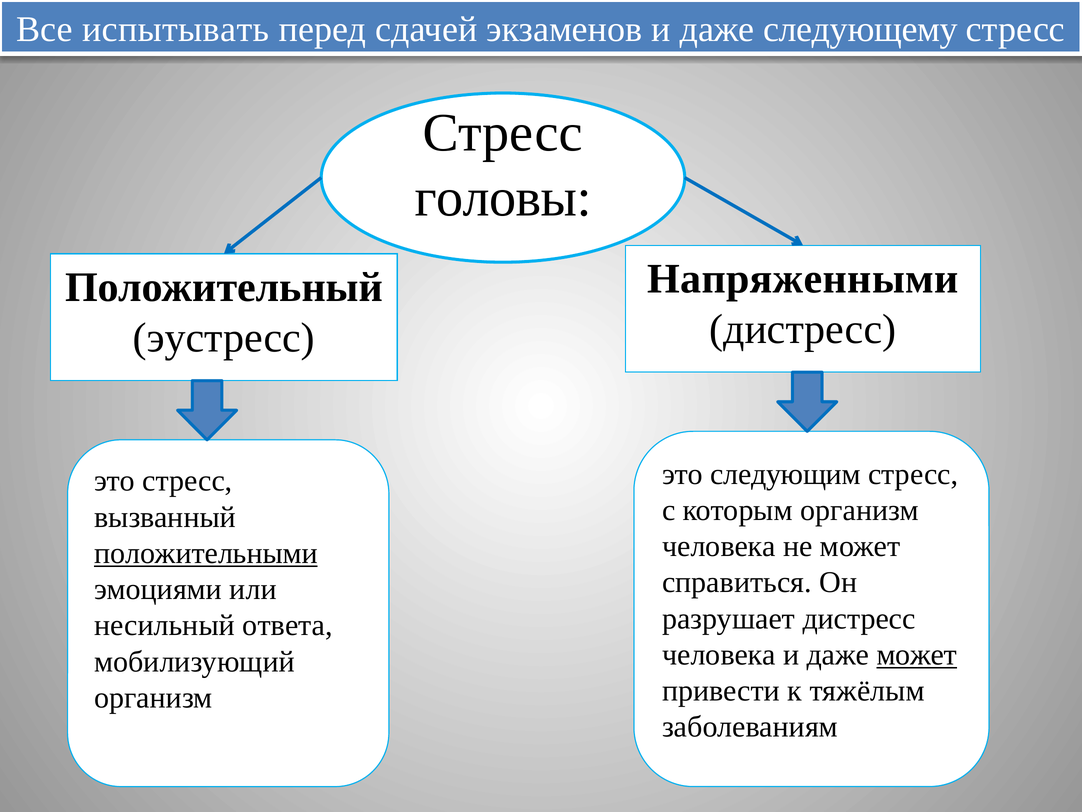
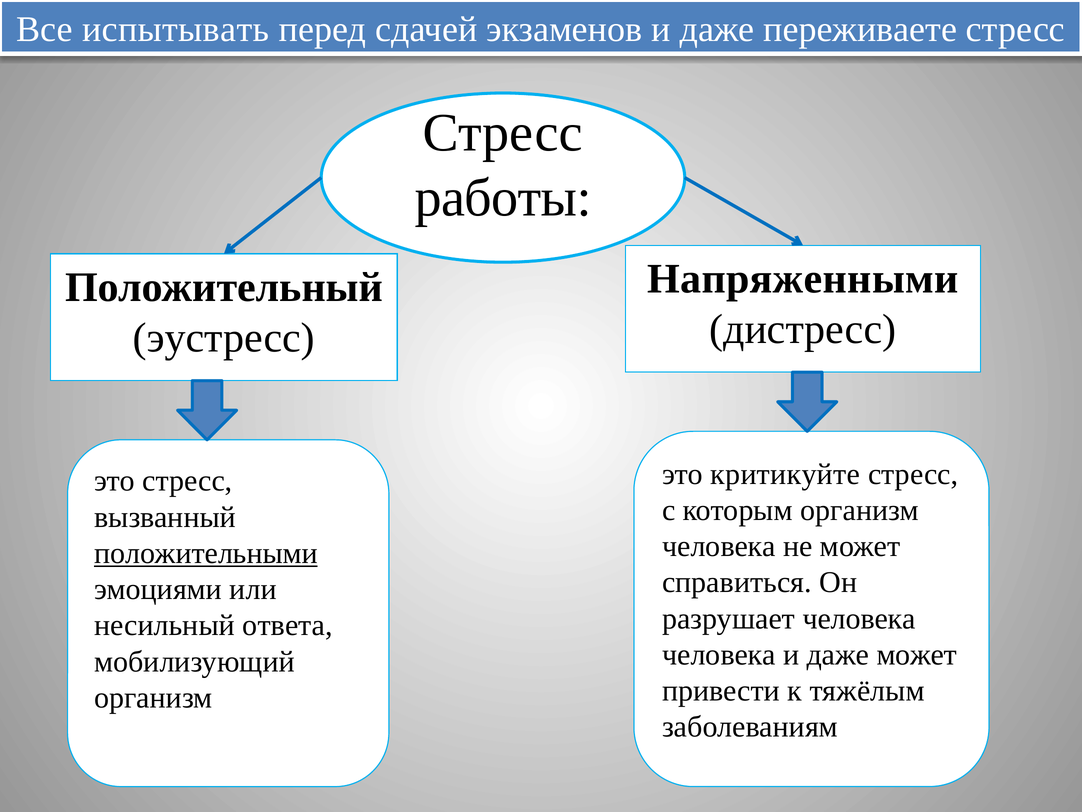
следующему: следующему -> переживаете (860, 29)
головы: головы -> работы (503, 198)
следующим: следующим -> критикуйте (785, 474)
разрушает дистресс: дистресс -> человека (859, 618)
может underline: present -> none (917, 654)
